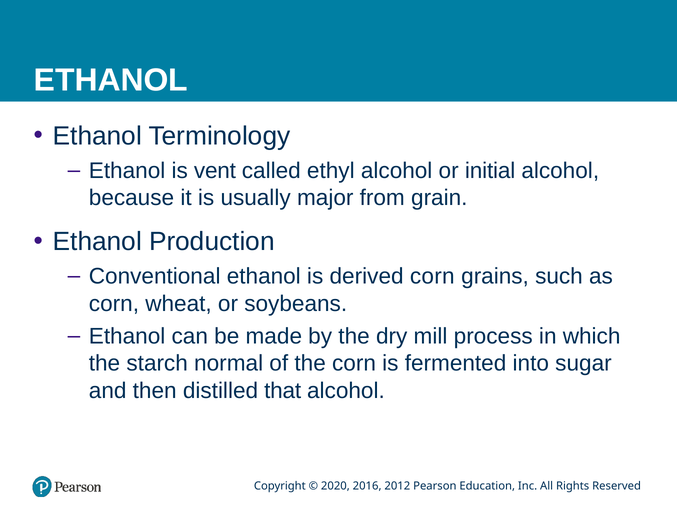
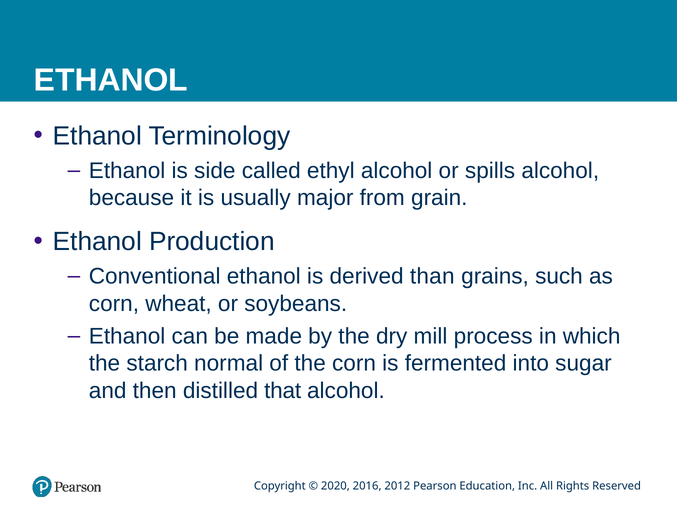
vent: vent -> side (215, 171)
initial: initial -> spills (490, 171)
derived corn: corn -> than (432, 276)
